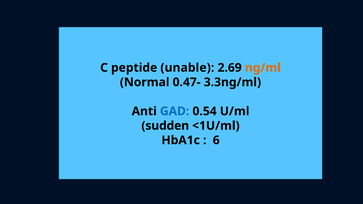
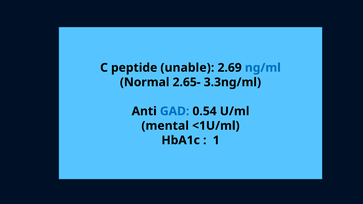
ng/ml colour: orange -> blue (263, 68)
0.47-: 0.47- -> 2.65- (187, 82)
sudden: sudden -> mental (165, 126)
6: 6 -> 1 (216, 140)
